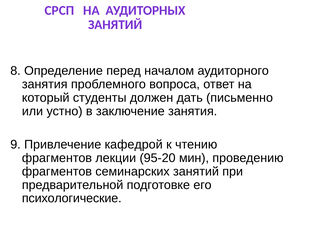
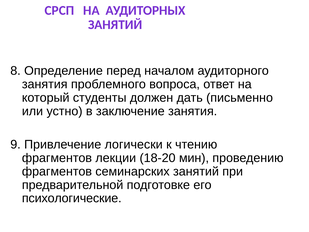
кафедрой: кафедрой -> логически (134, 144)
95-20: 95-20 -> 18-20 (158, 158)
